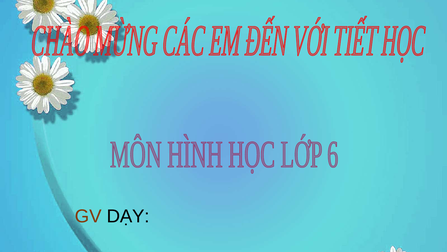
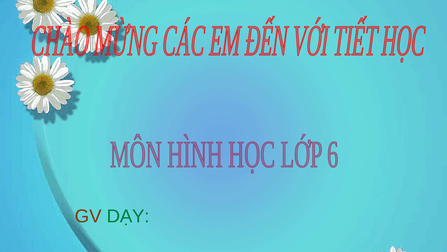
DẠY colour: black -> green (128, 216)
